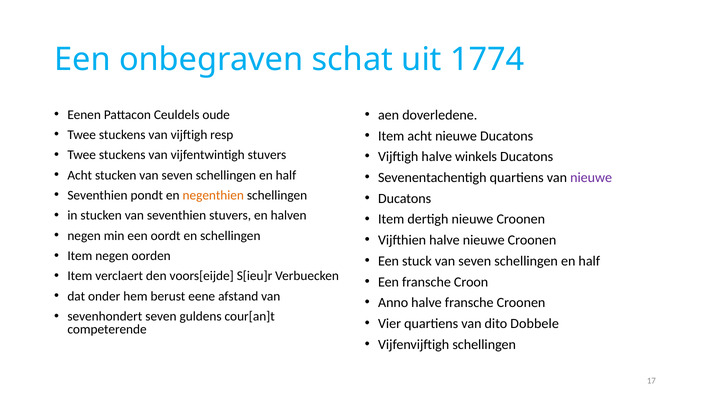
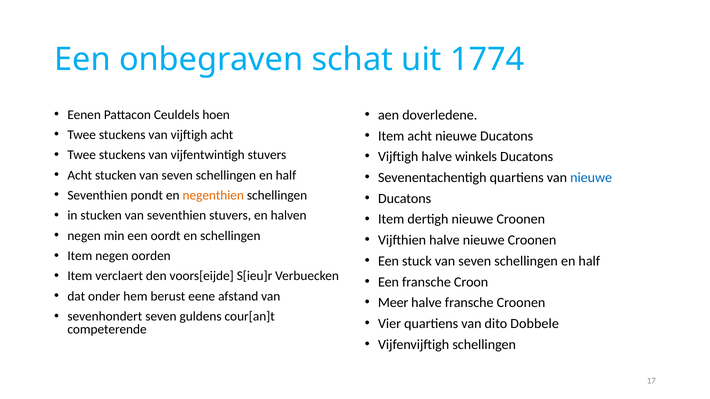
oude: oude -> hoen (216, 115)
vijftigh resp: resp -> acht (222, 135)
nieuwe colour: purple -> blue (591, 178)
Anno: Anno -> Meer (393, 303)
